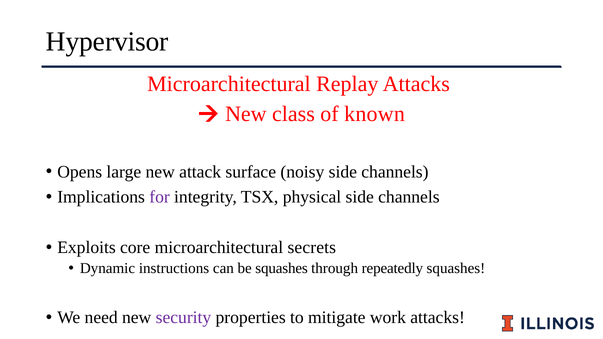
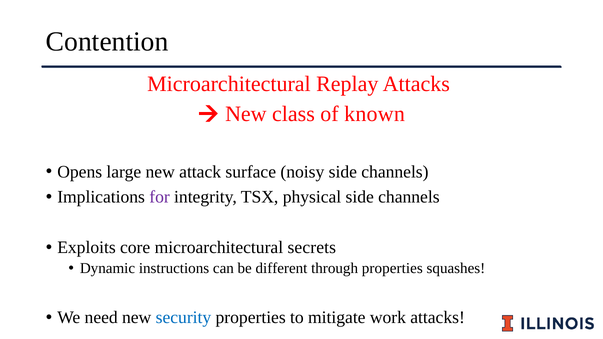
Hypervisor: Hypervisor -> Contention (107, 42)
be squashes: squashes -> different (281, 269)
through repeatedly: repeatedly -> properties (392, 269)
security colour: purple -> blue (183, 318)
